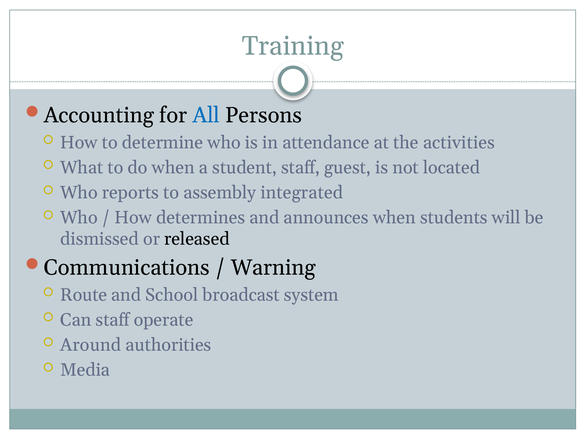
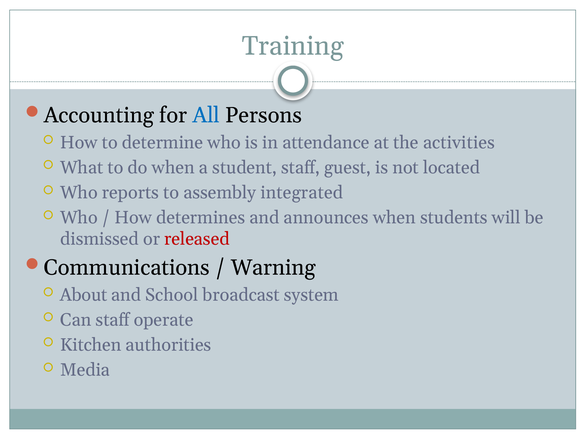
released colour: black -> red (197, 239)
Route: Route -> About (84, 295)
Around: Around -> Kitchen (91, 345)
